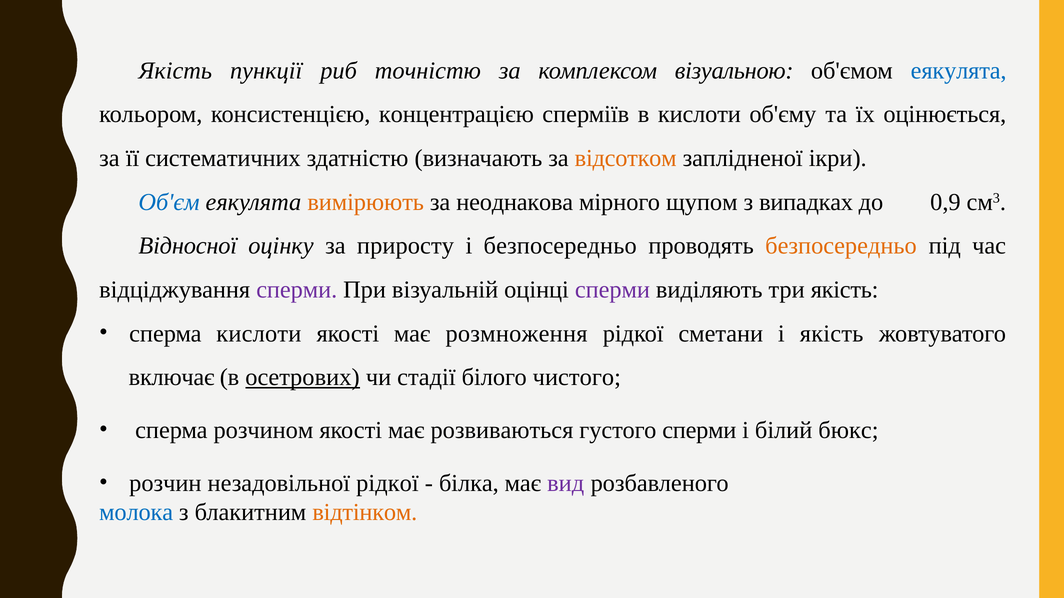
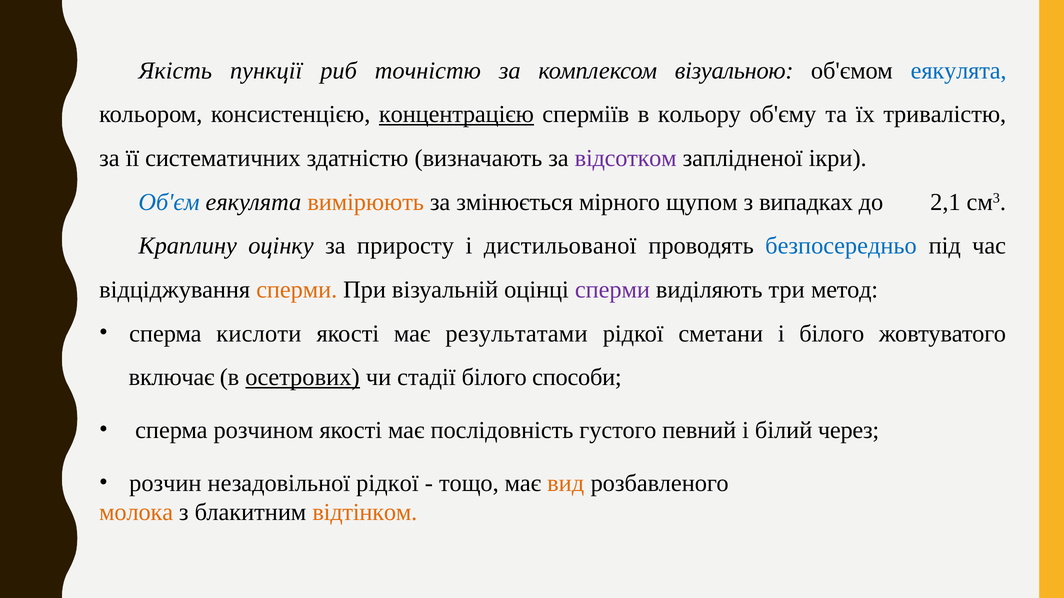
концентрацією underline: none -> present (456, 114)
в кислоти: кислоти -> кольору (699, 114)
оцінюється: оцінюється -> тривалістю (945, 114)
відсотком colour: orange -> purple (626, 158)
неоднакова: неоднакова -> змінюється (515, 202)
0,9: 0,9 -> 2,1 (945, 202)
Відносної: Відносної -> Краплину (188, 246)
і безпосередньо: безпосередньо -> дистильованої (560, 246)
безпосередньо colour: orange -> blue (841, 246)
сперми colour: purple -> orange (297, 290)
три якість: якість -> метод (845, 290)
розмноження: розмноження -> результатами (516, 334)
і якість: якість -> білого (832, 334)
чистого: чистого -> способи (577, 378)
розвиваються: розвиваються -> послідовність (502, 431)
густого сперми: сперми -> певний (699, 431)
бюкс: бюкс -> через (849, 431)
білка: білка -> тощо (469, 483)
вид colour: purple -> orange (566, 483)
молока colour: blue -> orange (136, 513)
